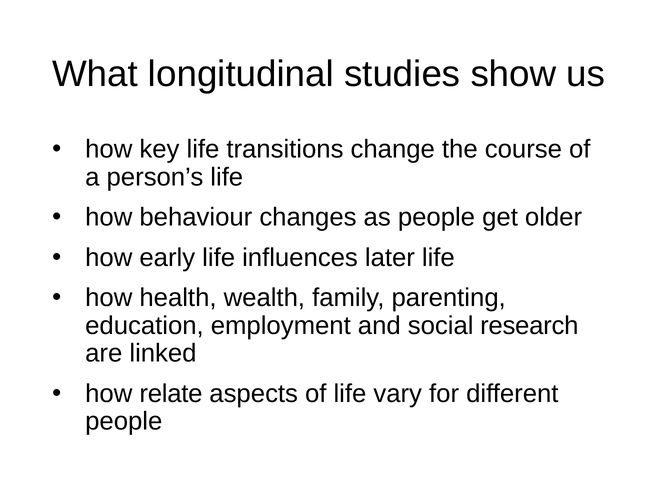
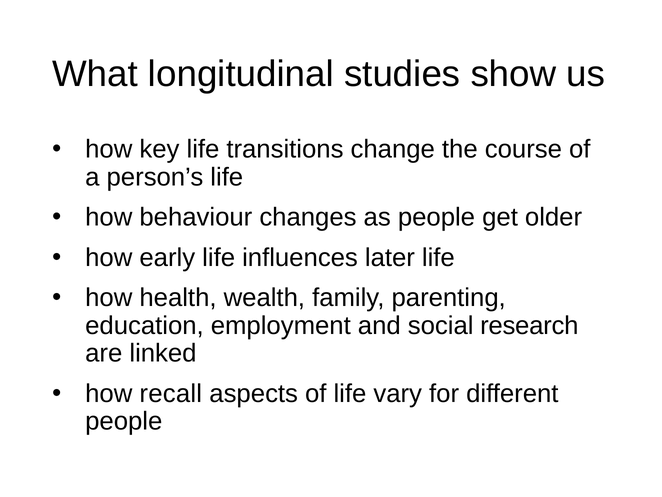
relate: relate -> recall (171, 393)
